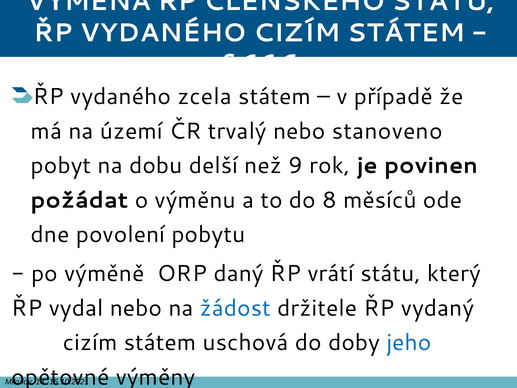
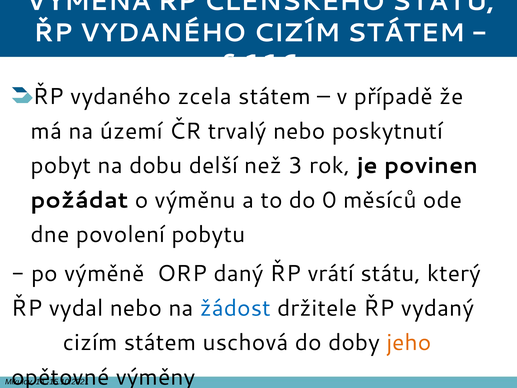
stanoveno: stanoveno -> poskytnutí (387, 131)
9: 9 -> 3 (296, 166)
8: 8 -> 0 (329, 200)
jeho colour: blue -> orange (409, 342)
